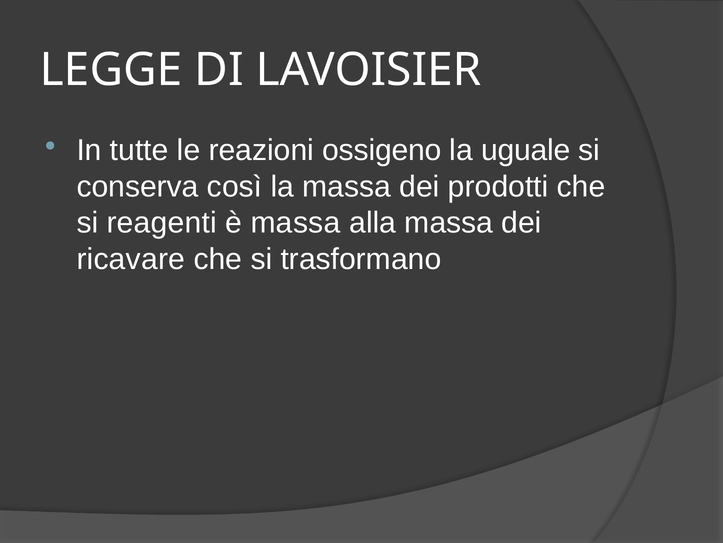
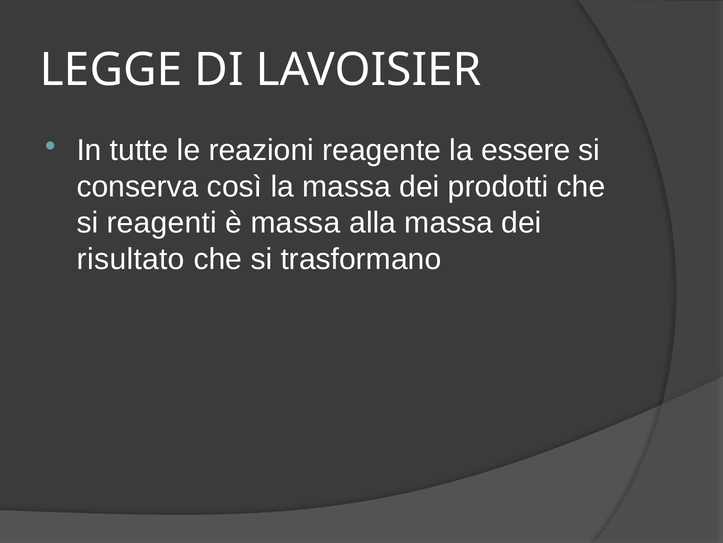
ossigeno: ossigeno -> reagente (382, 150)
uguale: uguale -> essere (526, 150)
ricavare: ricavare -> risultato (131, 259)
